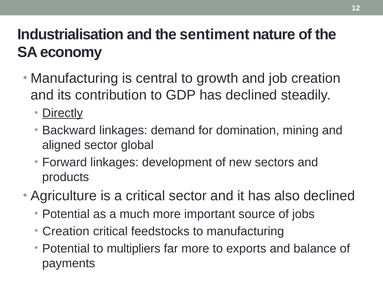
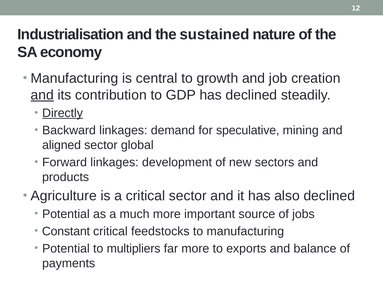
sentiment: sentiment -> sustained (215, 34)
and underline: none -> present (42, 95)
domination: domination -> speculative (248, 130)
Creation: Creation -> Constant (66, 231)
